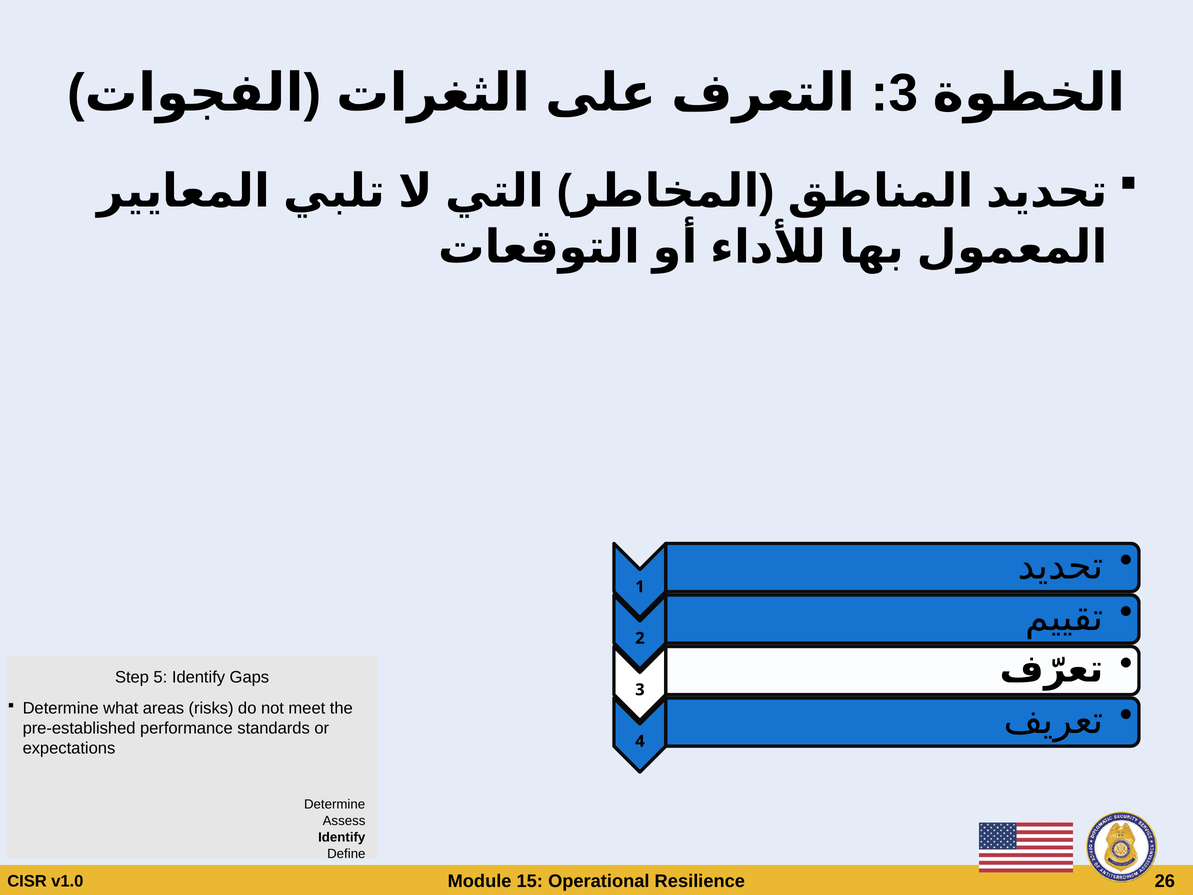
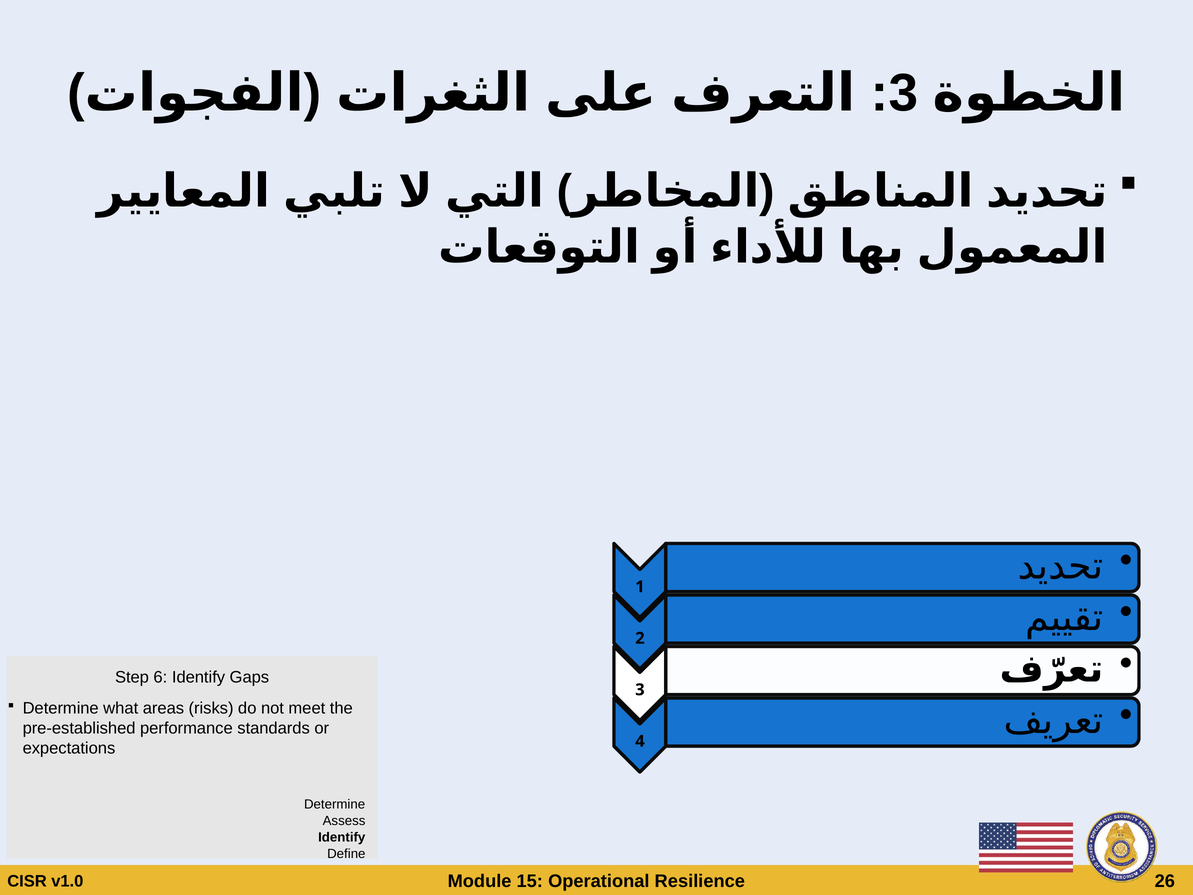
5: 5 -> 6 (160, 677)
